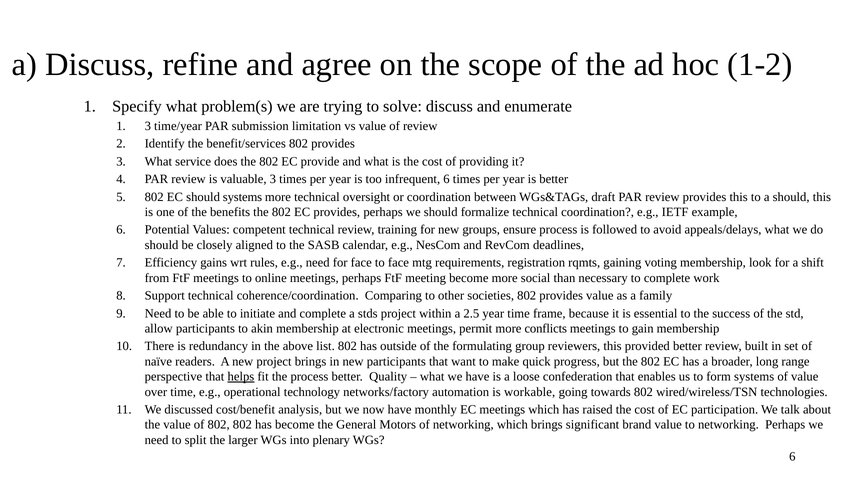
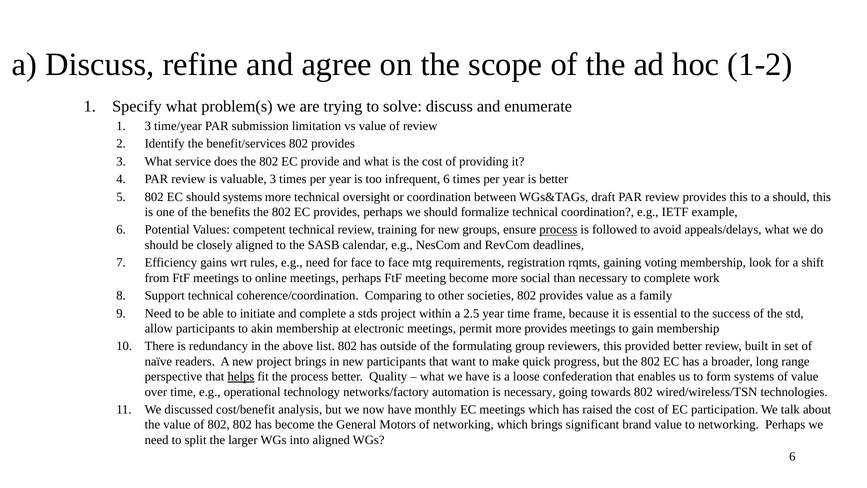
process underline: none -> present (558, 230)
more conflicts: conflicts -> provides (546, 328)
is workable: workable -> necessary (530, 392)
into plenary: plenary -> aligned (331, 440)
